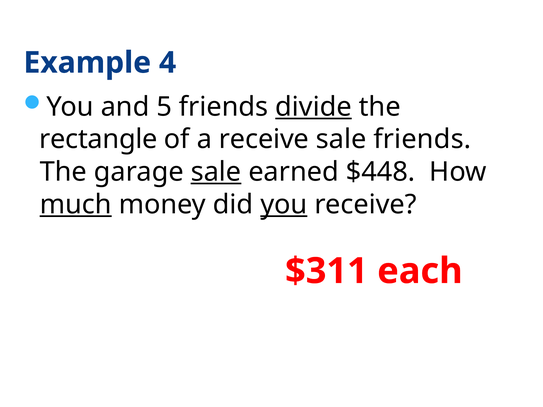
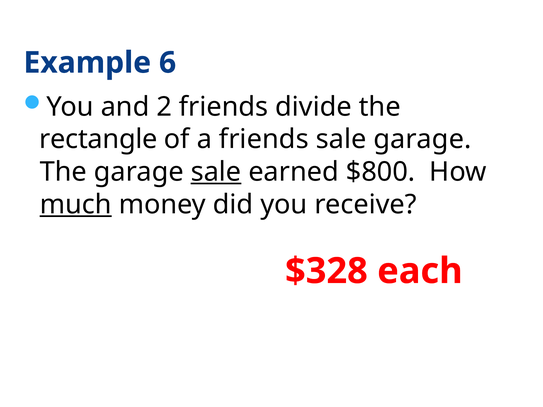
4: 4 -> 6 (168, 63)
5: 5 -> 2 (164, 107)
divide underline: present -> none (314, 107)
a receive: receive -> friends (264, 139)
sale friends: friends -> garage (422, 139)
$448: $448 -> $800 (381, 172)
you underline: present -> none (284, 205)
$311: $311 -> $328 (326, 271)
